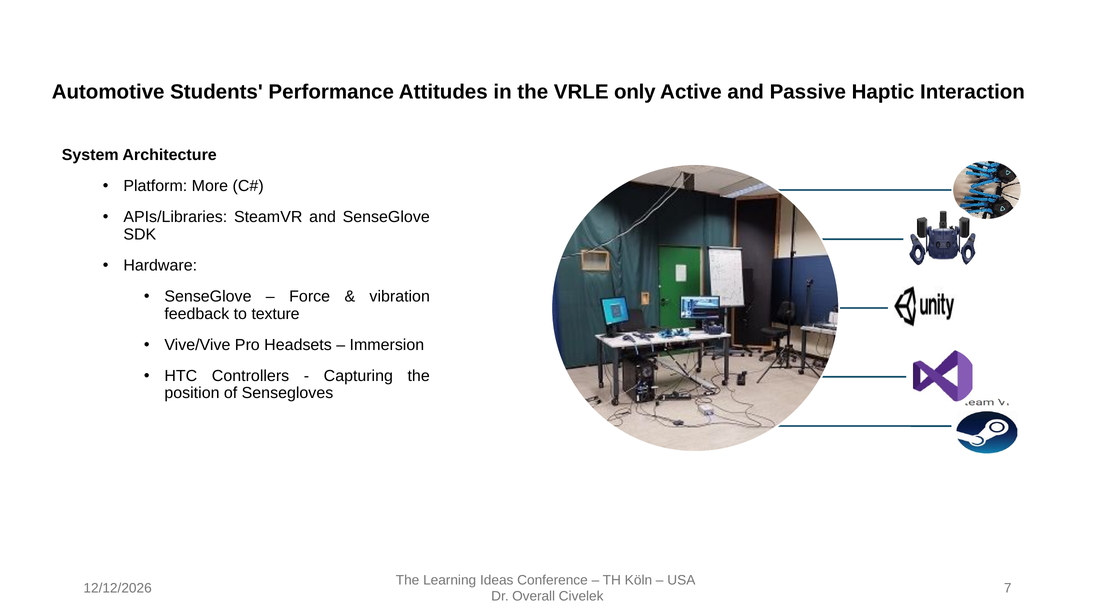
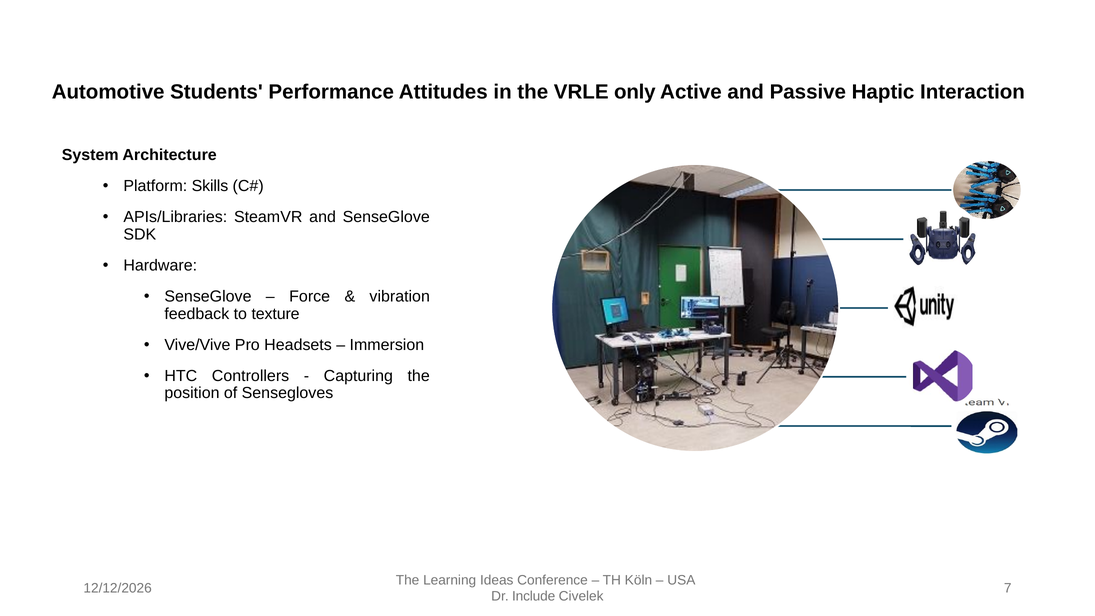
More: More -> Skills (210, 186)
Overall: Overall -> Include (534, 596)
